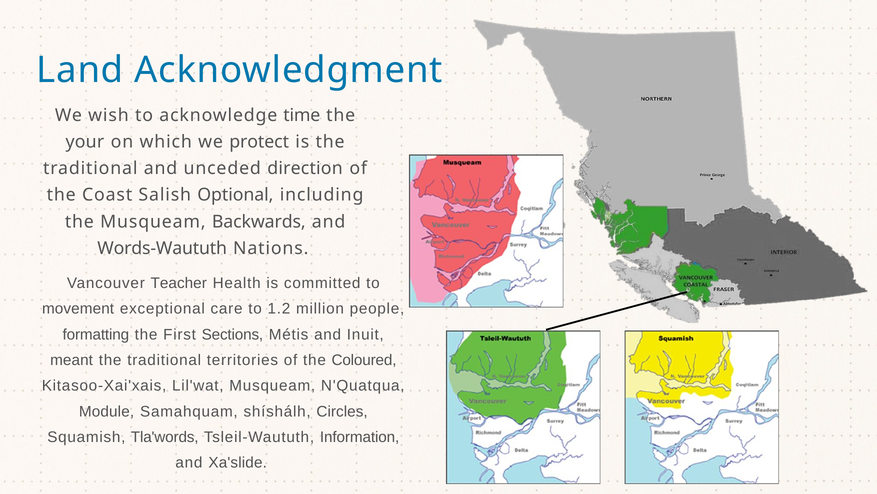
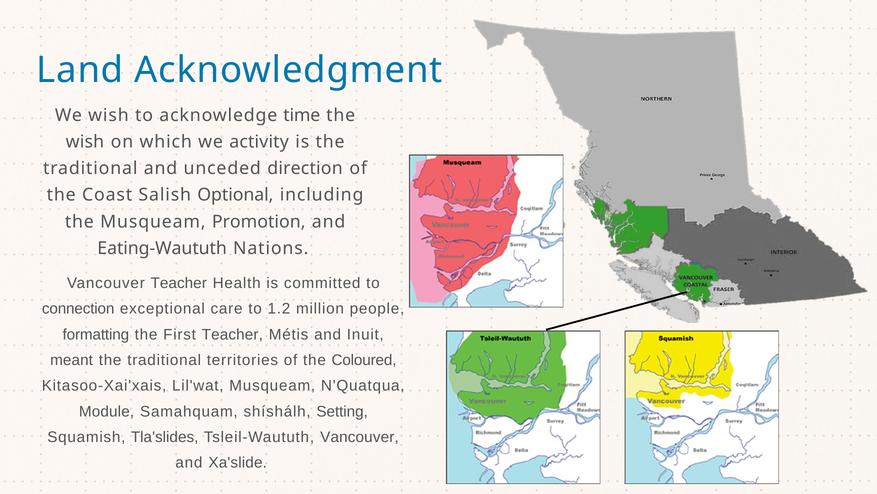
your: your -> wish (85, 142)
protect: protect -> activity (259, 142)
Backwards: Backwards -> Promotion (259, 221)
Words-Waututh: Words-Waututh -> Eating-Waututh (162, 248)
movement: movement -> connection (78, 308)
First Sections: Sections -> Teacher (232, 334)
Circles: Circles -> Setting (342, 411)
Tla'words: Tla'words -> Tla'slides (165, 437)
Tsleil-Waututh Information: Information -> Vancouver (359, 437)
